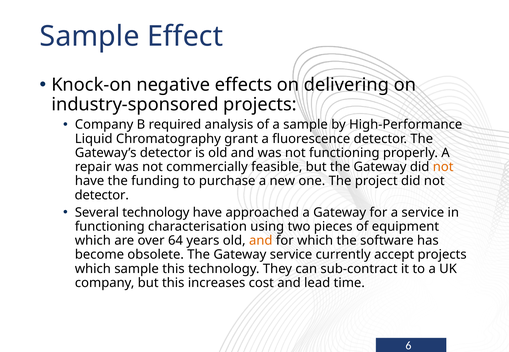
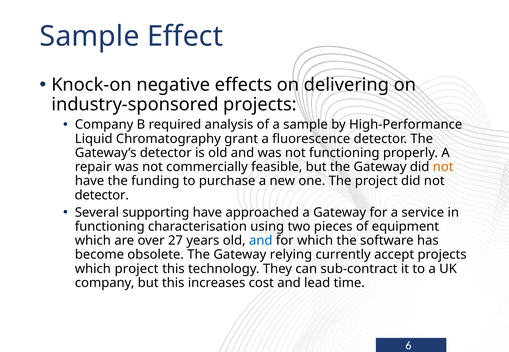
Several technology: technology -> supporting (156, 213)
64: 64 -> 27 (176, 241)
and colour: orange -> blue (261, 241)
Gateway service: service -> relying (291, 255)
which sample: sample -> project (137, 269)
